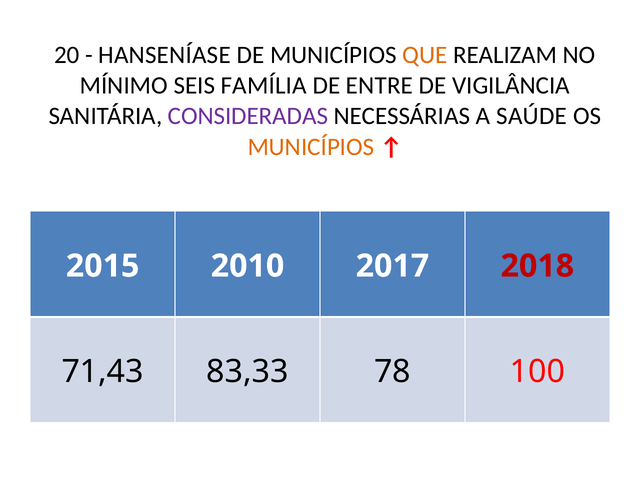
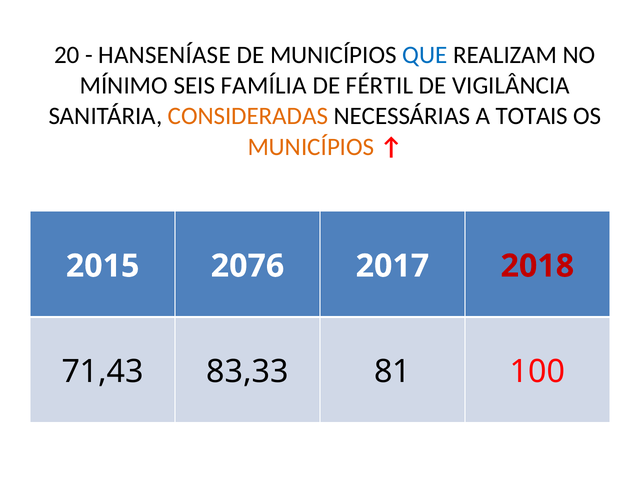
QUE colour: orange -> blue (425, 55)
ENTRE: ENTRE -> FÉRTIL (380, 86)
CONSIDERADAS colour: purple -> orange (248, 116)
SAÚDE: SAÚDE -> TOTAIS (532, 116)
2010: 2010 -> 2076 (248, 266)
78: 78 -> 81 (392, 372)
